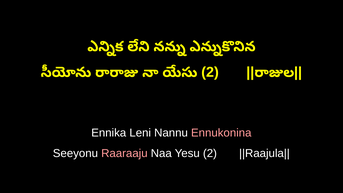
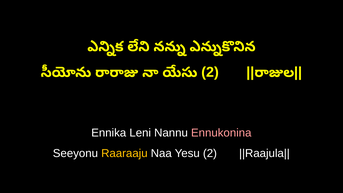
Raaraaju colour: pink -> yellow (124, 153)
